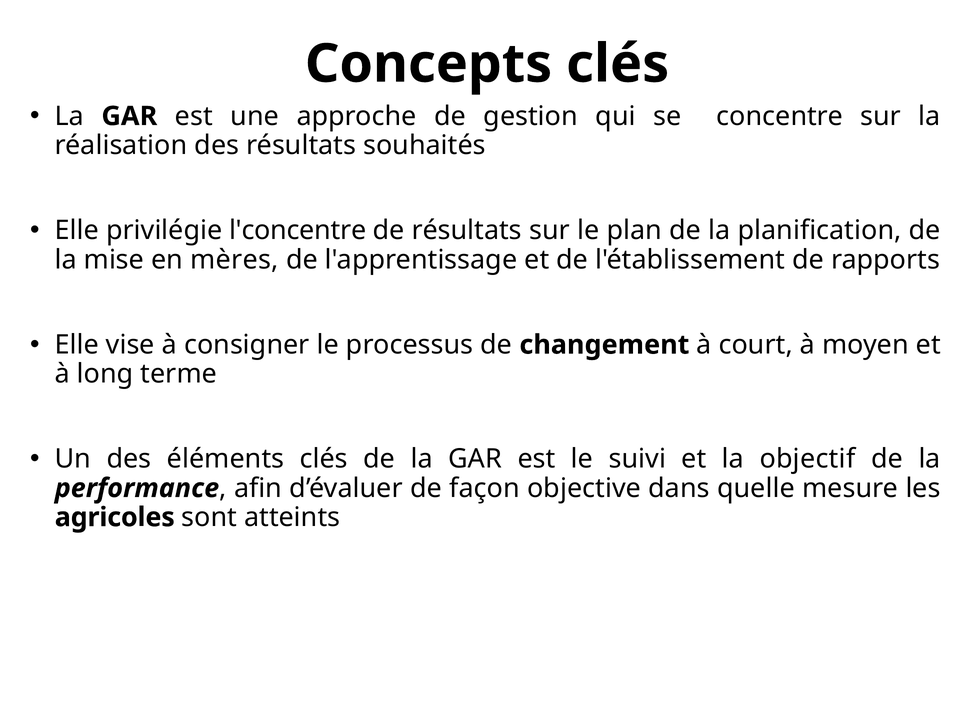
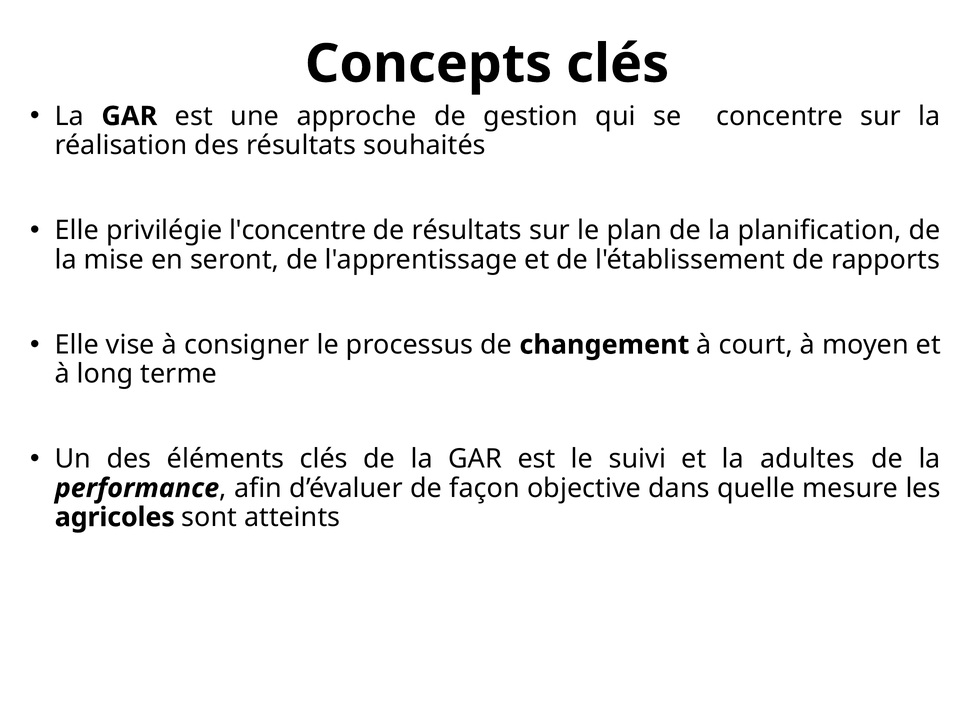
mères: mères -> seront (235, 260)
objectif: objectif -> adultes (807, 459)
